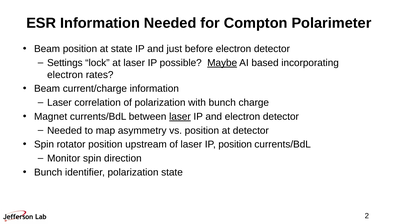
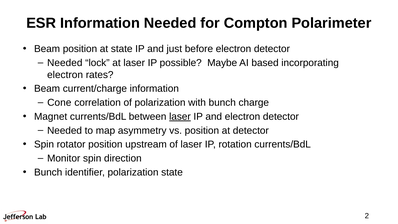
Settings: Settings -> Needed (65, 63)
Maybe underline: present -> none (222, 63)
Laser: Laser -> Cone (59, 103)
IP position: position -> rotation (235, 144)
